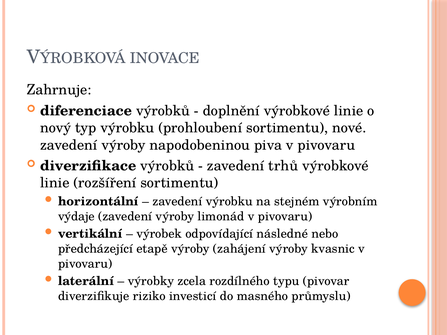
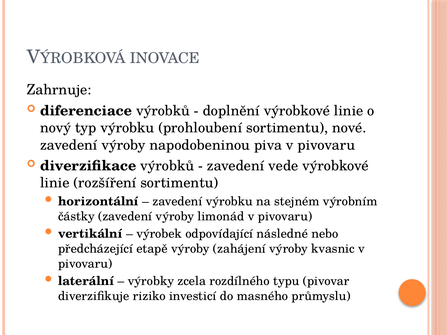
trhů: trhů -> vede (283, 166)
výdaje: výdaje -> částky (76, 216)
